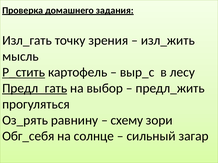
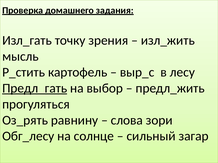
Р_стить underline: present -> none (24, 72)
схему: схему -> слова (127, 121)
Обг_себя: Обг_себя -> Обг_лесу (28, 137)
